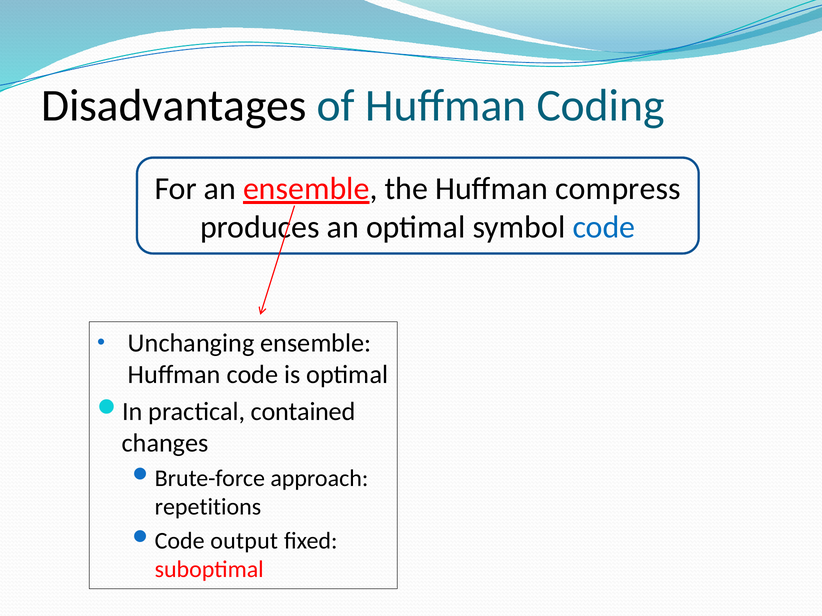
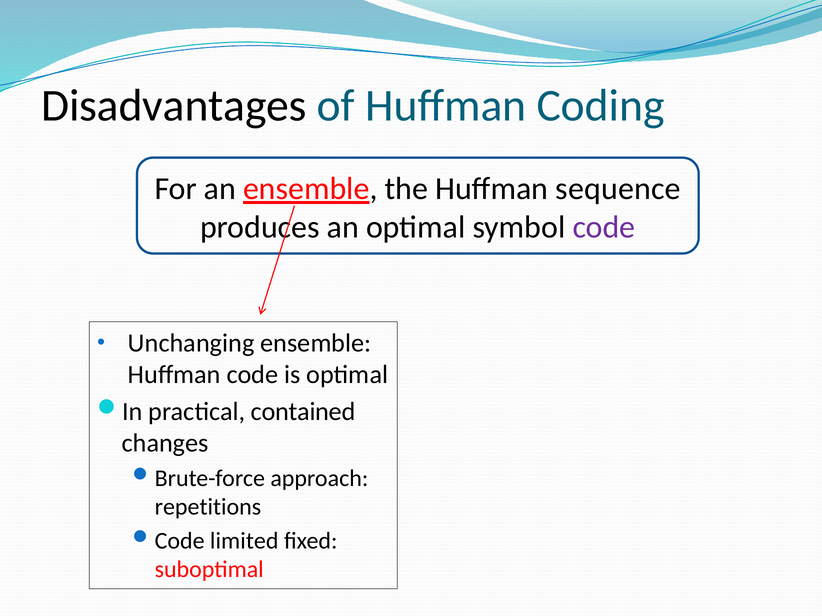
compress: compress -> sequence (618, 189)
code colour: blue -> purple (604, 227)
output: output -> limited (244, 541)
